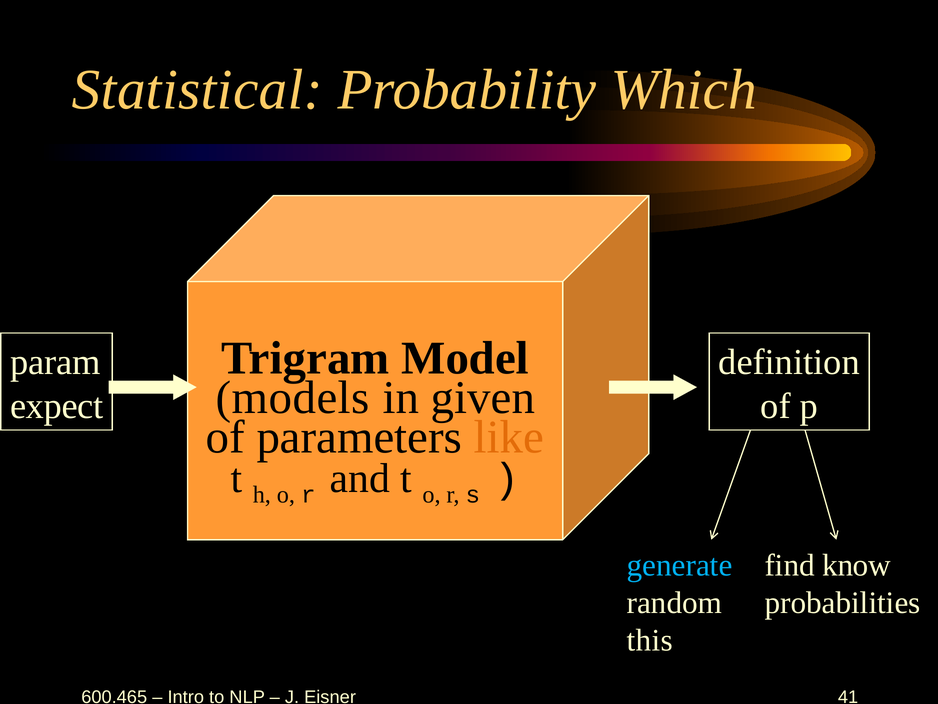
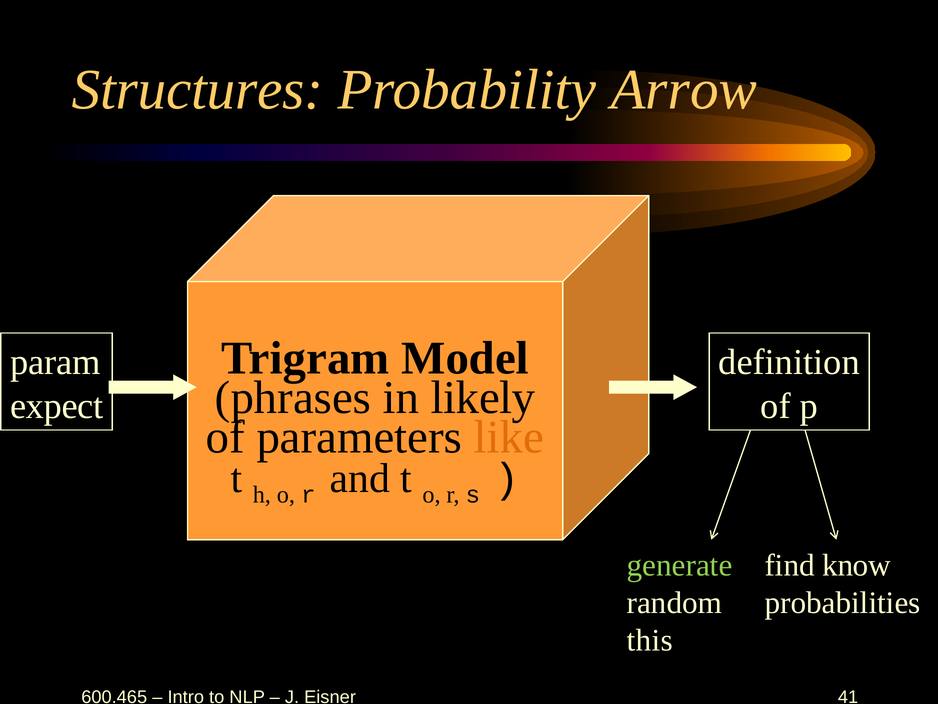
Statistical: Statistical -> Structures (198, 90)
Which: Which -> Arrow (684, 90)
models: models -> phrases (293, 397)
given: given -> likely (483, 397)
generate colour: light blue -> light green (680, 565)
